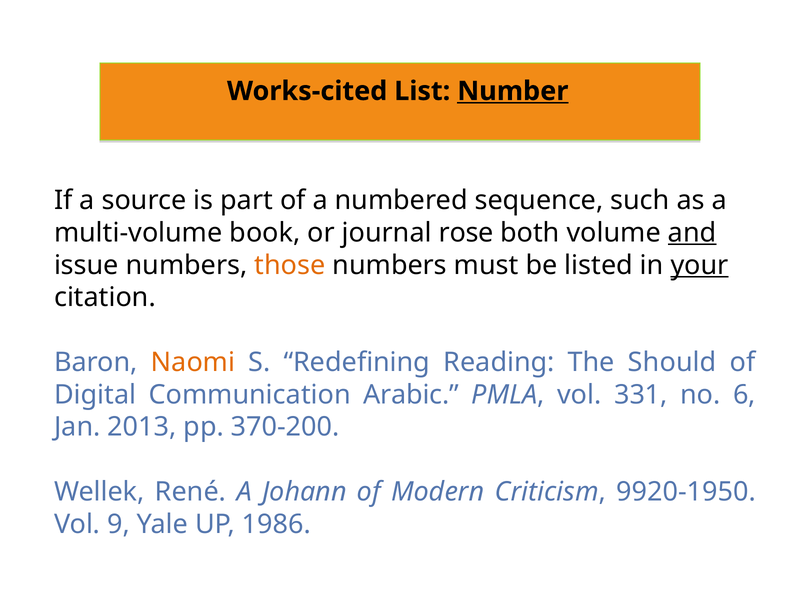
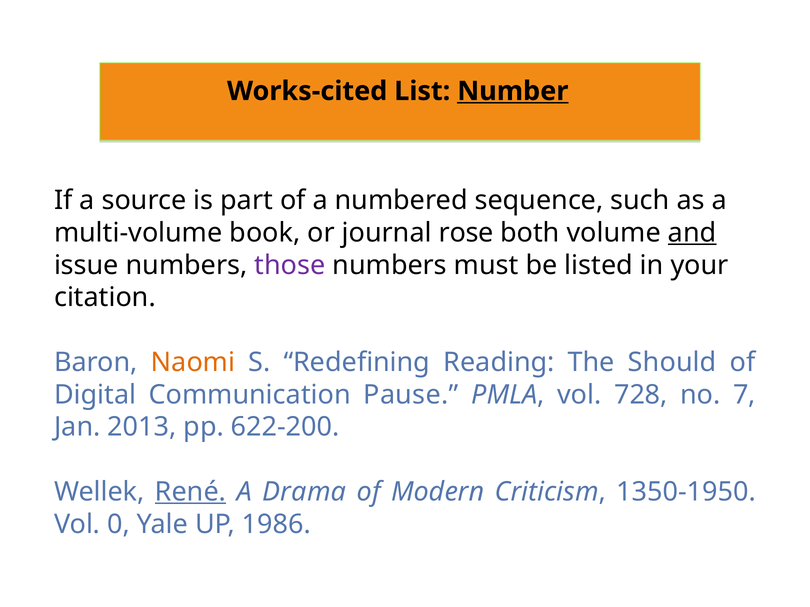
those colour: orange -> purple (290, 265)
your underline: present -> none (699, 265)
Arabic: Arabic -> Pause (411, 395)
331: 331 -> 728 (641, 395)
6: 6 -> 7 (744, 395)
370-200: 370-200 -> 622-200 (285, 427)
René underline: none -> present (191, 492)
Johann: Johann -> Drama (304, 492)
9920-1950: 9920-1950 -> 1350-1950 (686, 492)
9: 9 -> 0 (119, 525)
